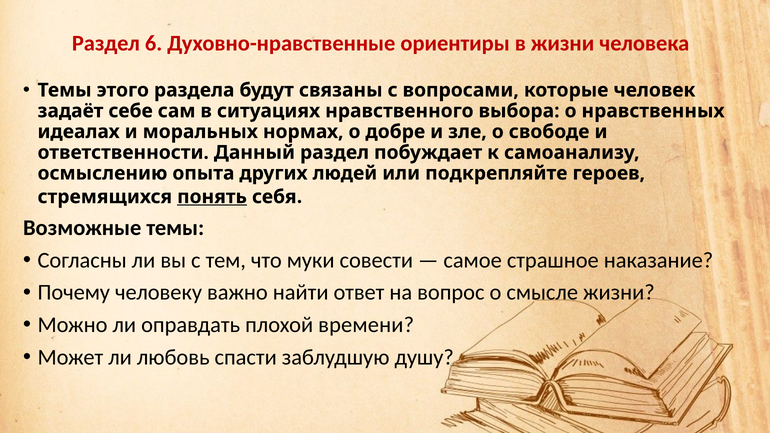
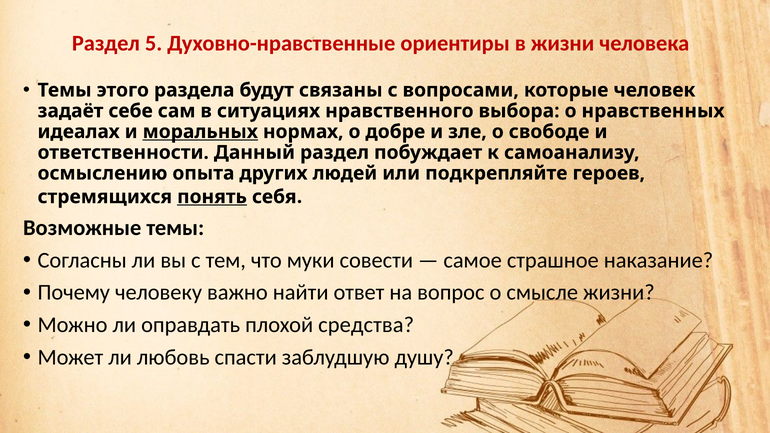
6: 6 -> 5 (154, 44)
моральных underline: none -> present (200, 132)
времени: времени -> средства (366, 325)
